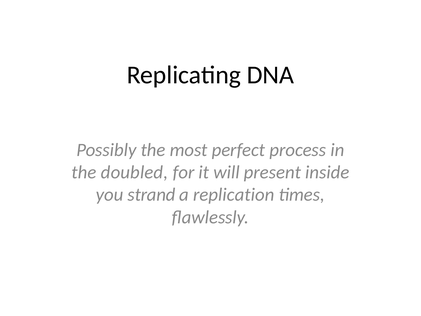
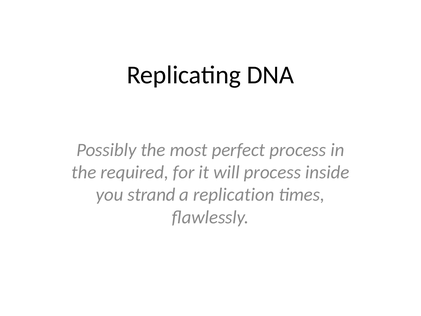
doubled: doubled -> required (135, 172)
will present: present -> process (272, 172)
